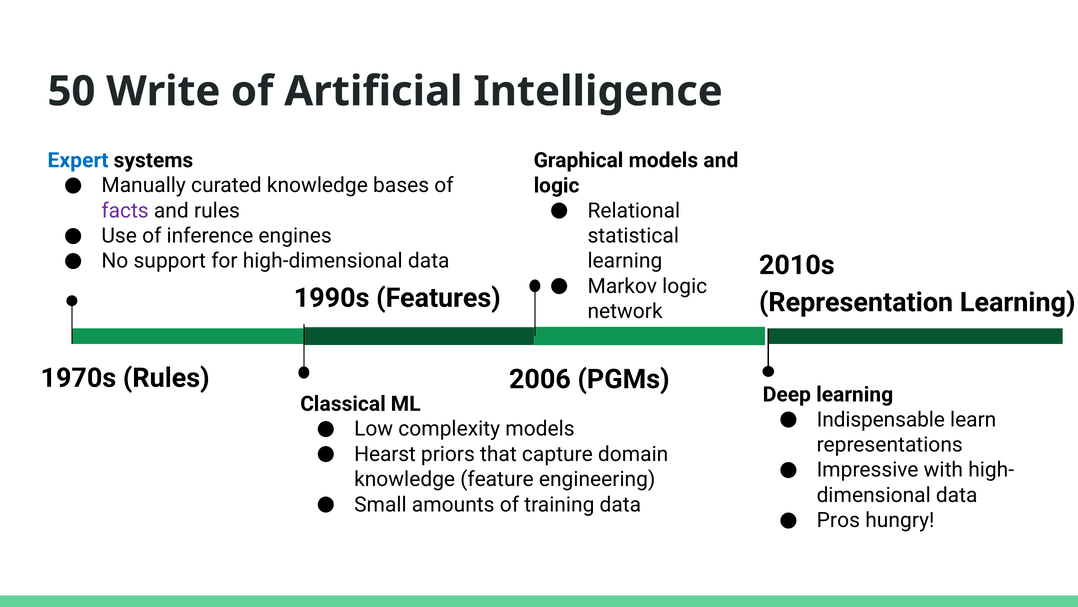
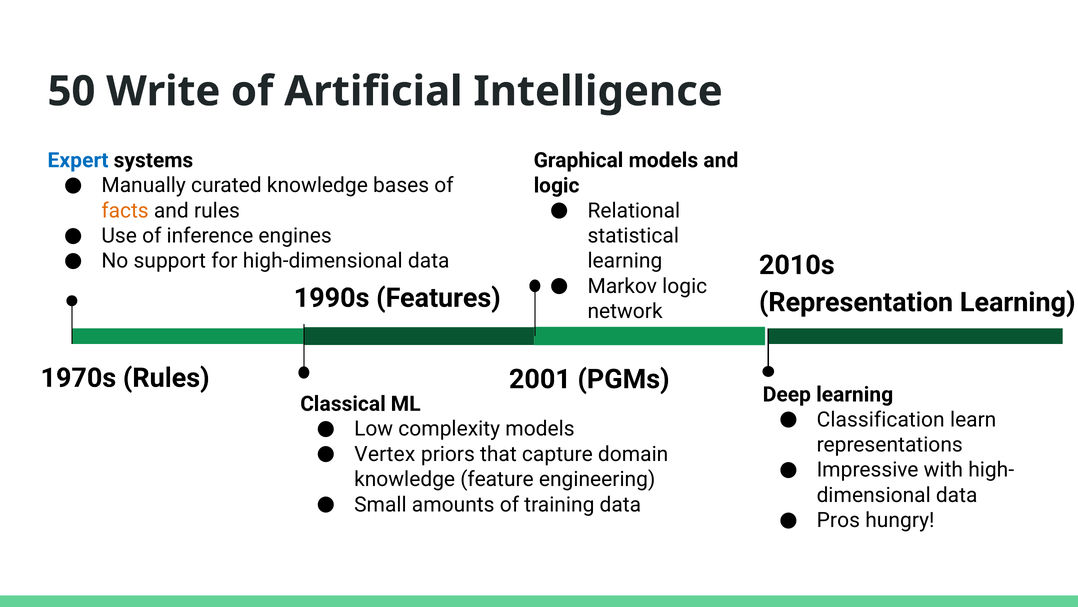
facts colour: purple -> orange (125, 210)
2006: 2006 -> 2001 (540, 379)
Indispensable: Indispensable -> Classification (881, 419)
Hearst: Hearst -> Vertex (385, 454)
